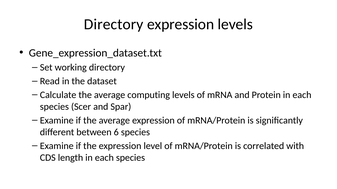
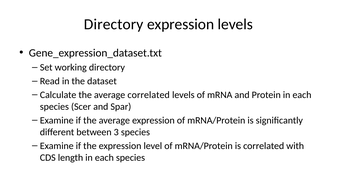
average computing: computing -> correlated (149, 95)
6: 6 -> 3 (116, 132)
